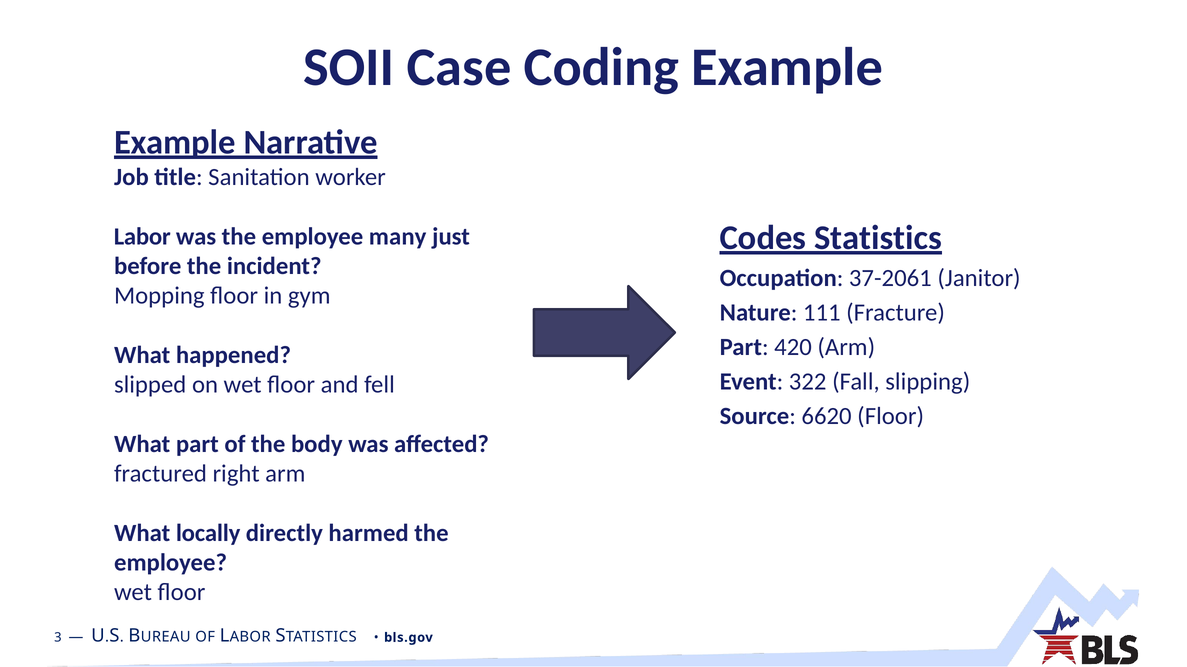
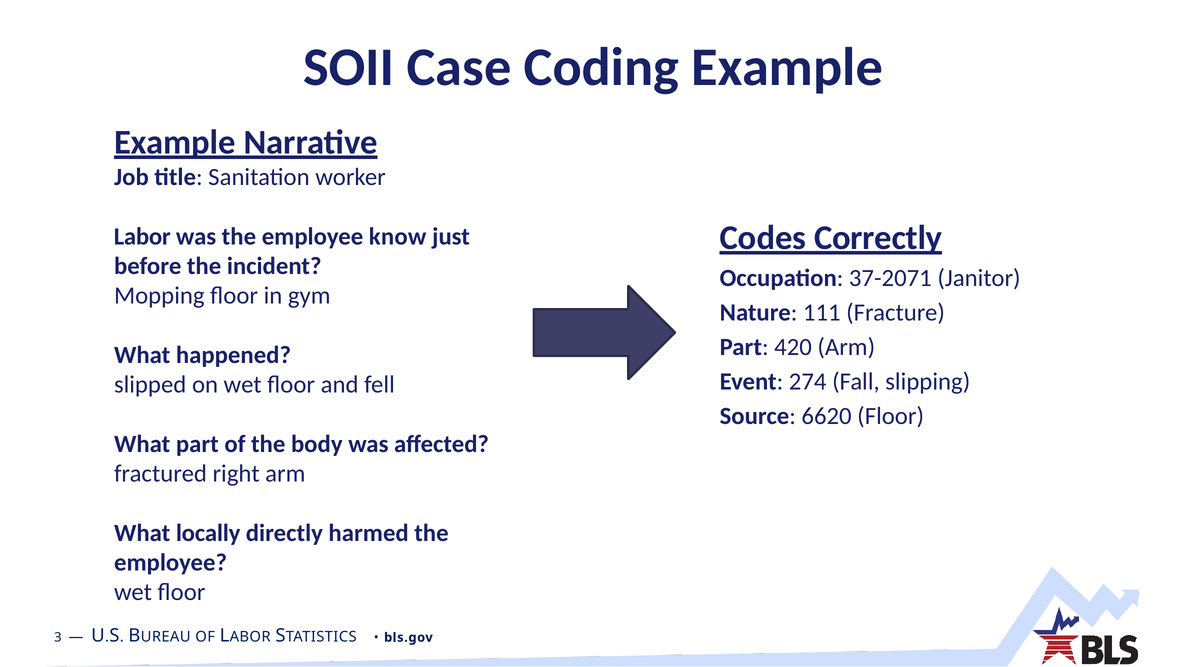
Codes Statistics: Statistics -> Correctly (878, 238)
many: many -> know (398, 237)
37-2061: 37-2061 -> 37-2071 (890, 278)
322: 322 -> 274 (808, 382)
